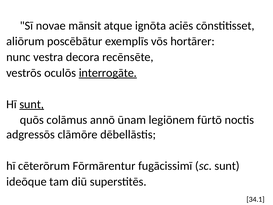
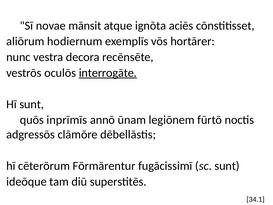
poscēbātur: poscēbātur -> hodiernum (75, 41)
sunt underline: present -> none (32, 104)
colāmus: colāmus -> inprīmīs (67, 120)
